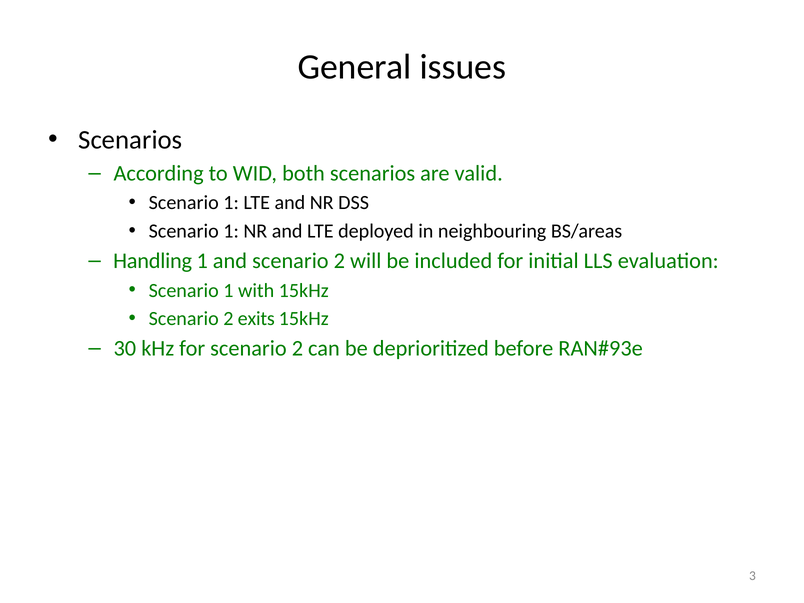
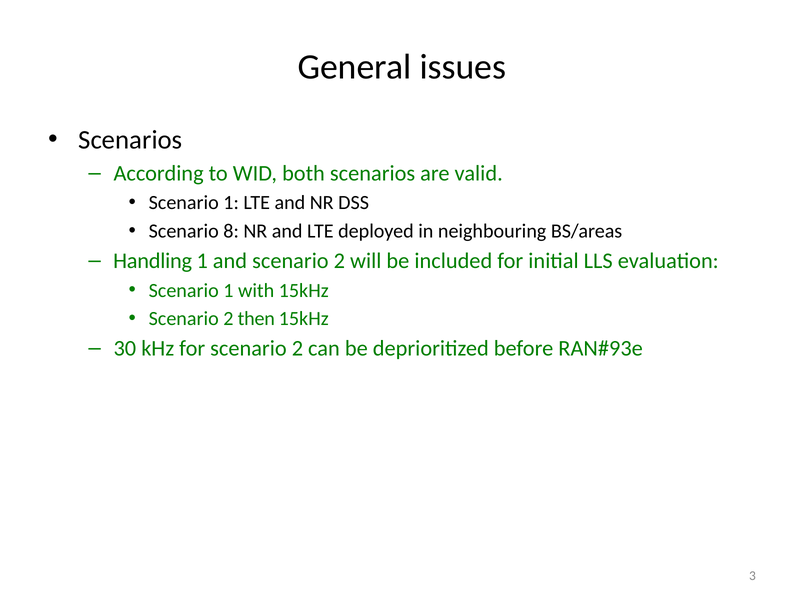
1: 1 -> 8 (231, 231)
exits: exits -> then (256, 319)
